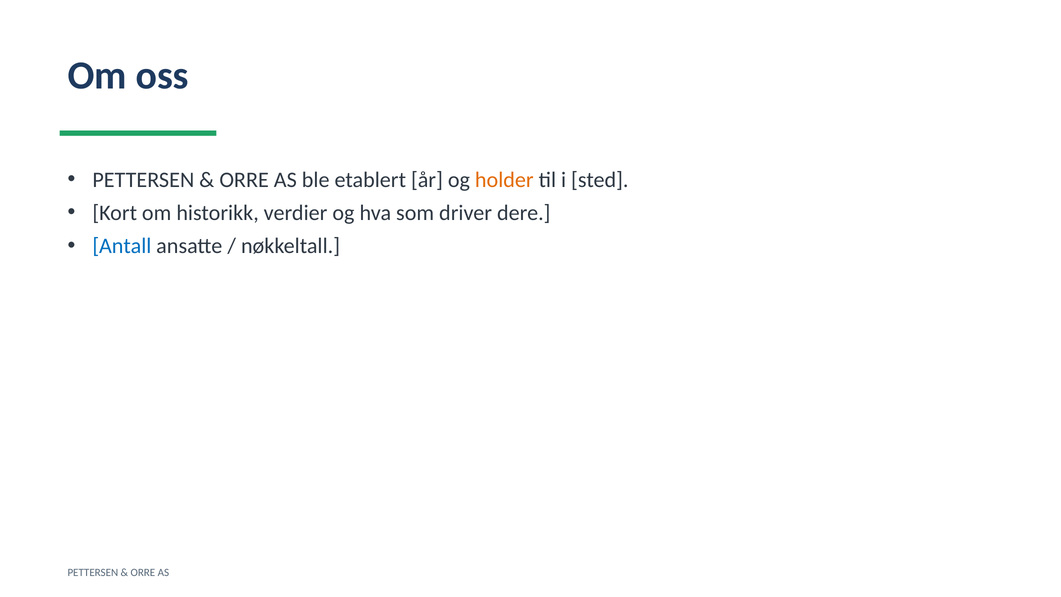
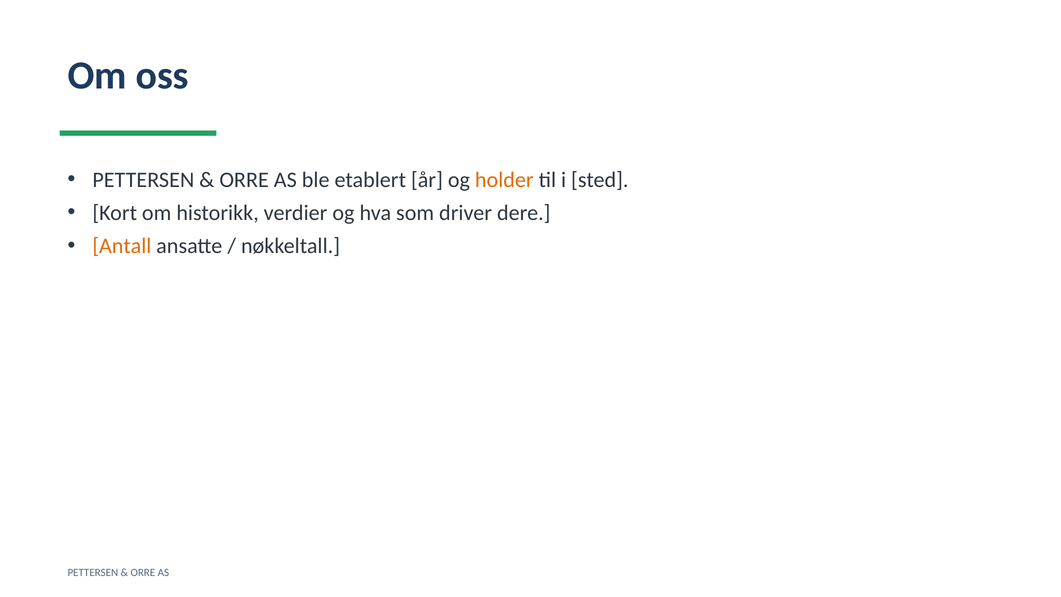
Antall colour: blue -> orange (122, 246)
